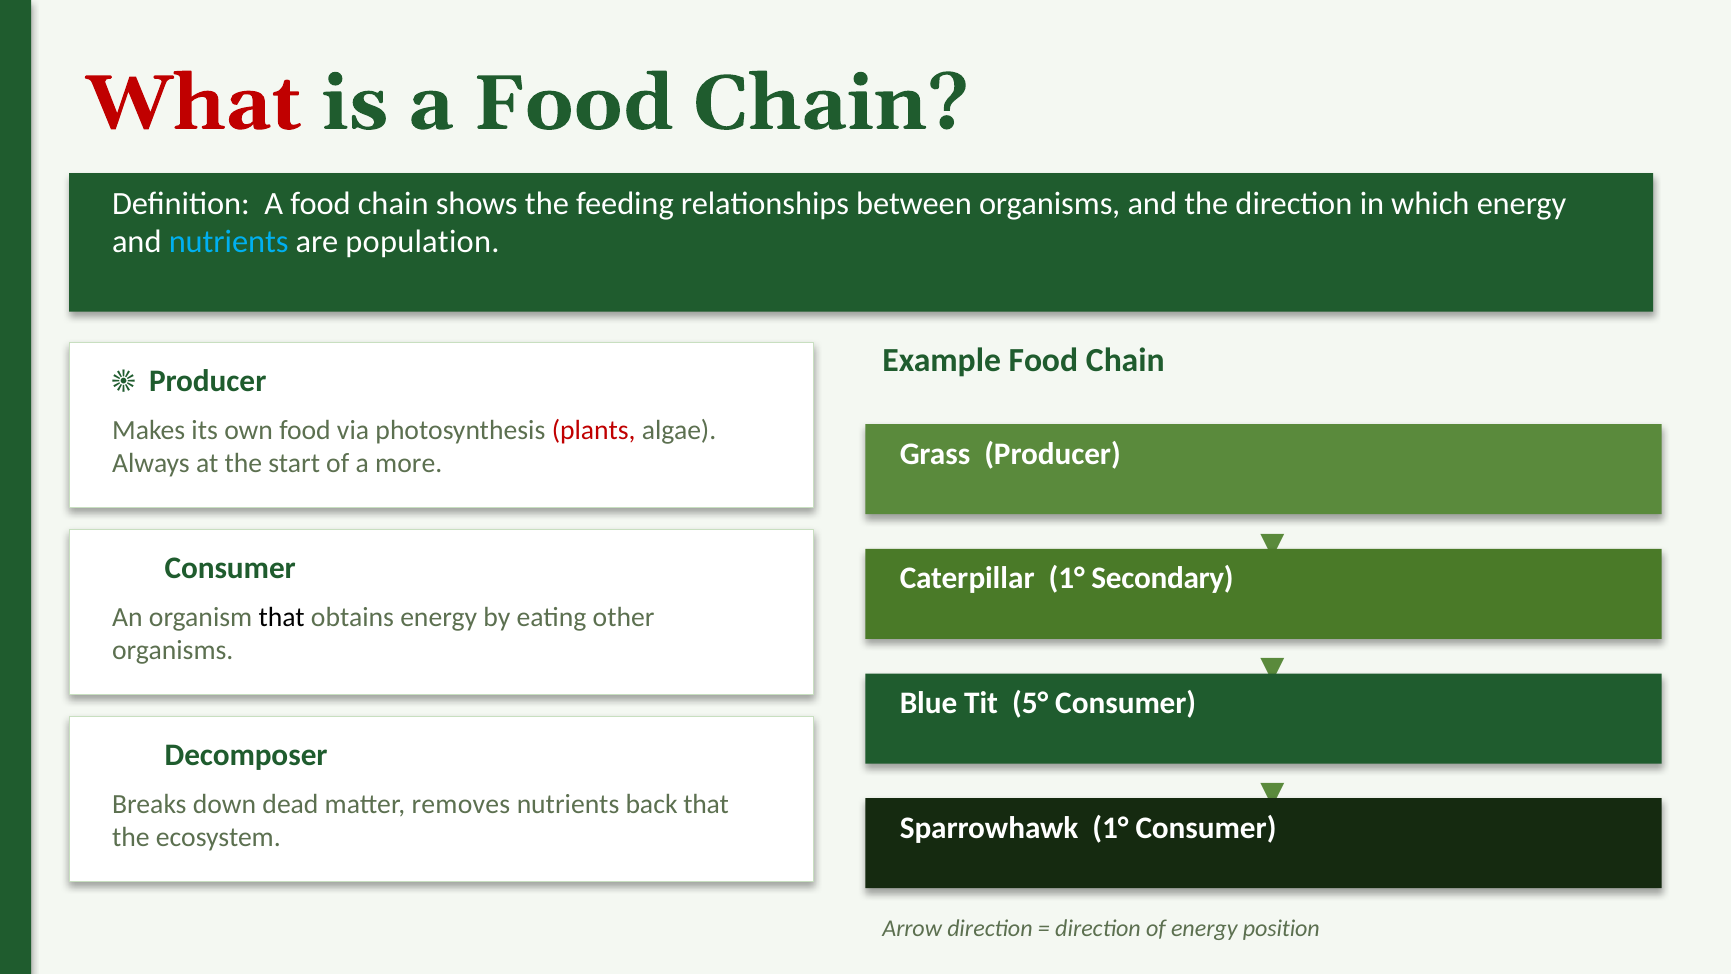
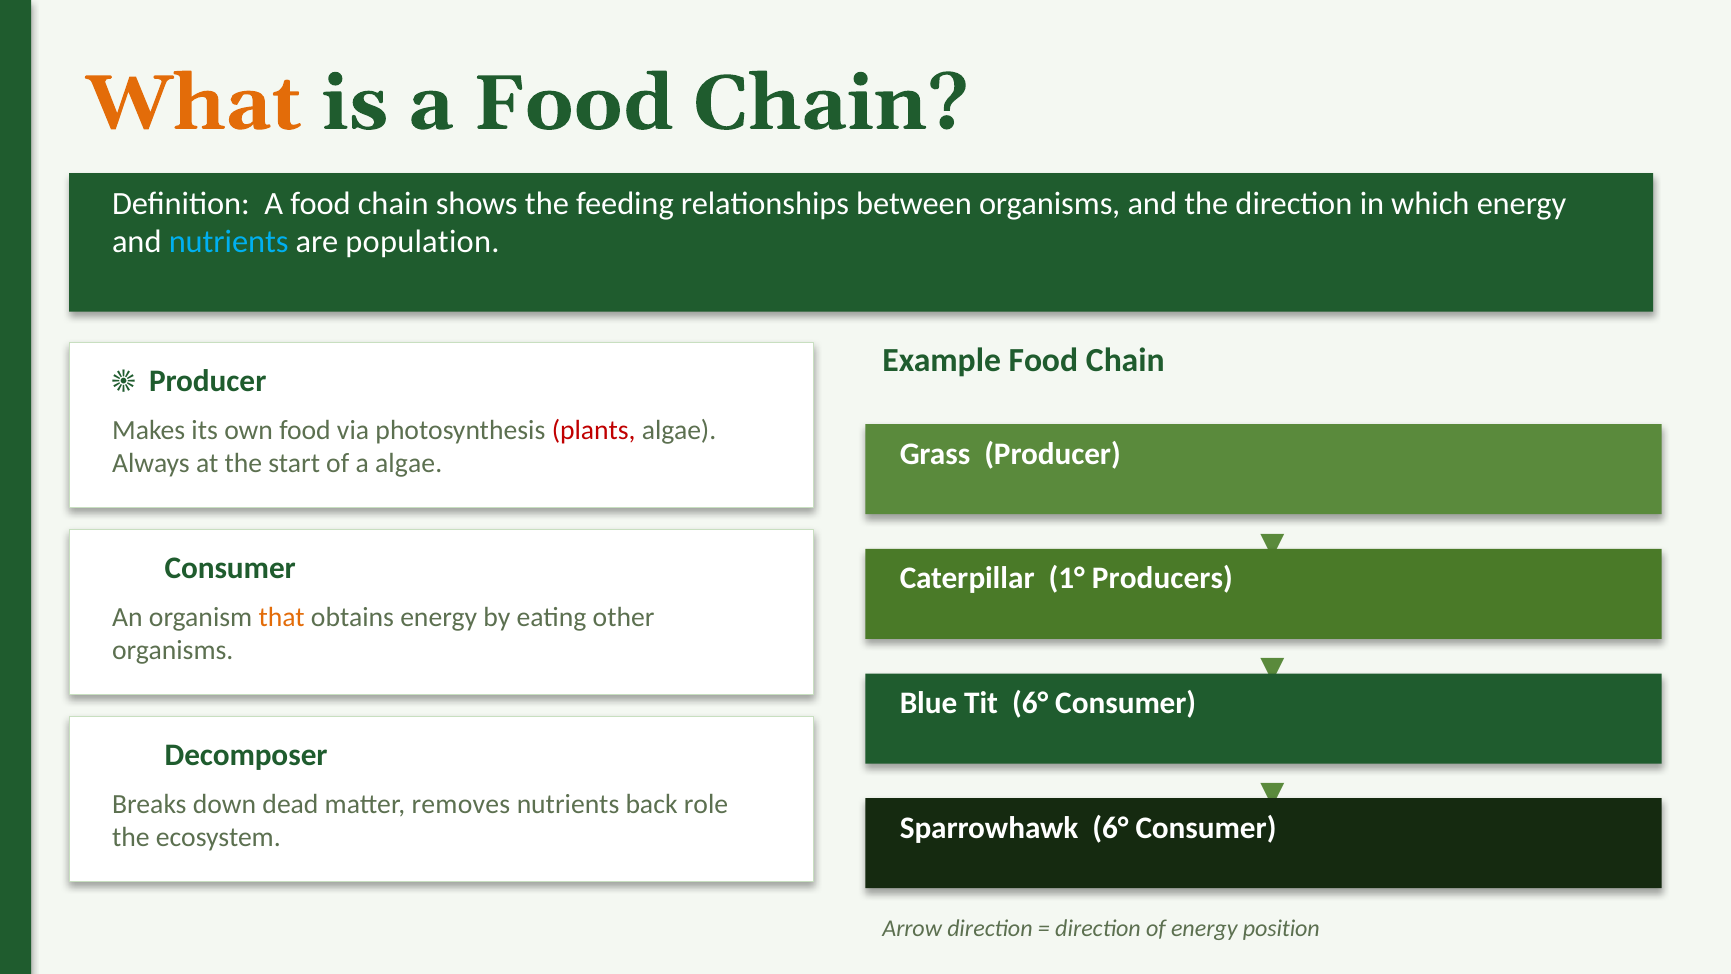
What colour: red -> orange (194, 103)
a more: more -> algae (409, 463)
Secondary: Secondary -> Producers (1162, 578)
that colour: black -> orange (282, 617)
Tit 5°: 5° -> 6° (1030, 703)
back that: that -> role (706, 804)
Sparrowhawk 1°: 1° -> 6° (1110, 827)
